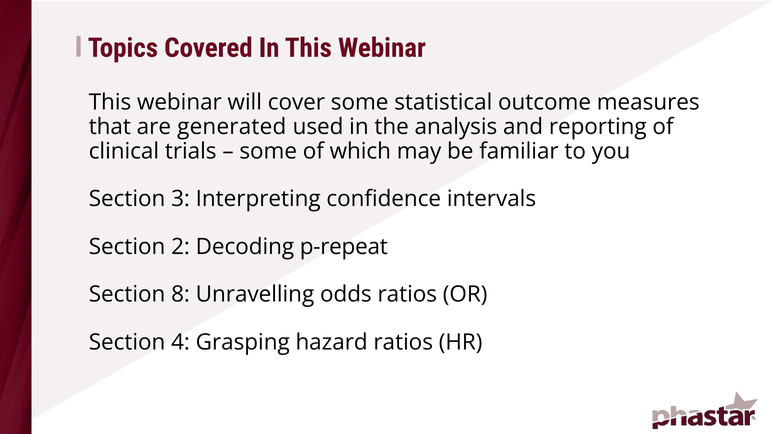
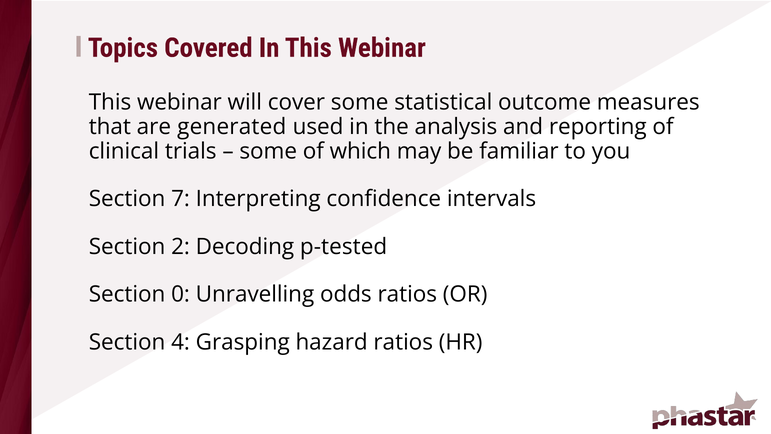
3: 3 -> 7 (181, 199)
p-repeat: p-repeat -> p-tested (344, 247)
8: 8 -> 0 (181, 294)
